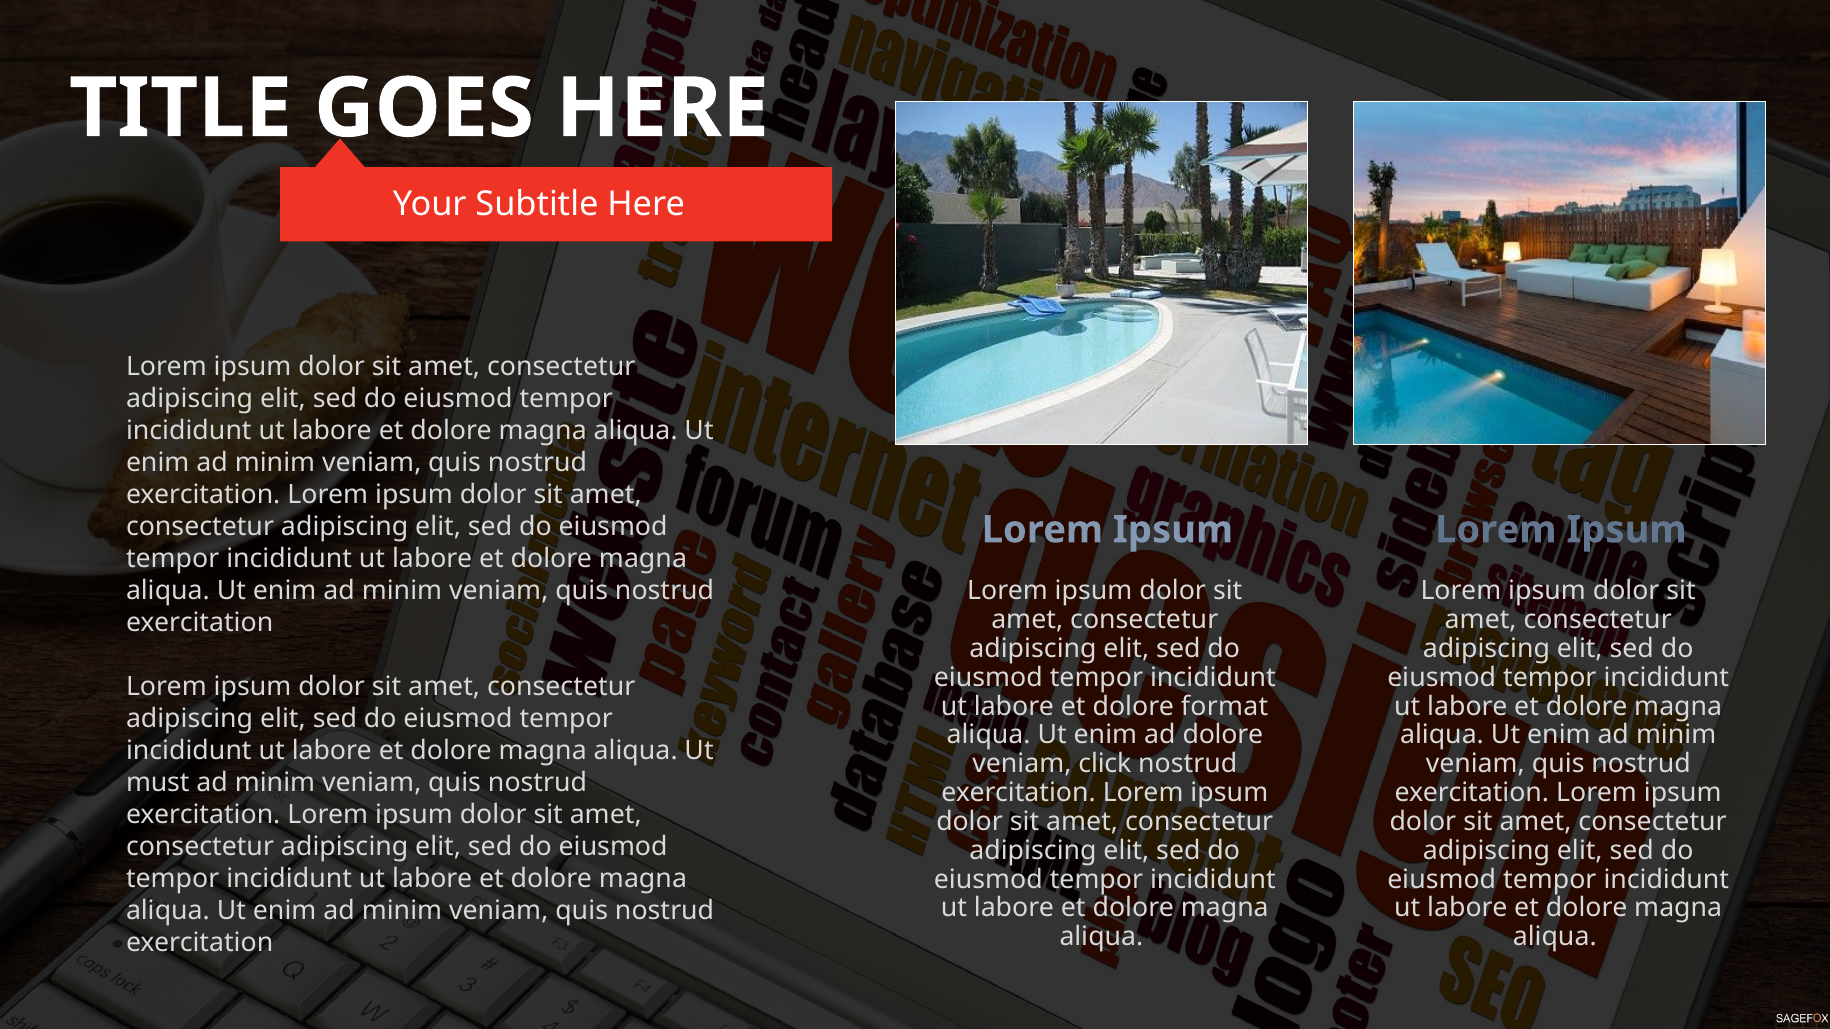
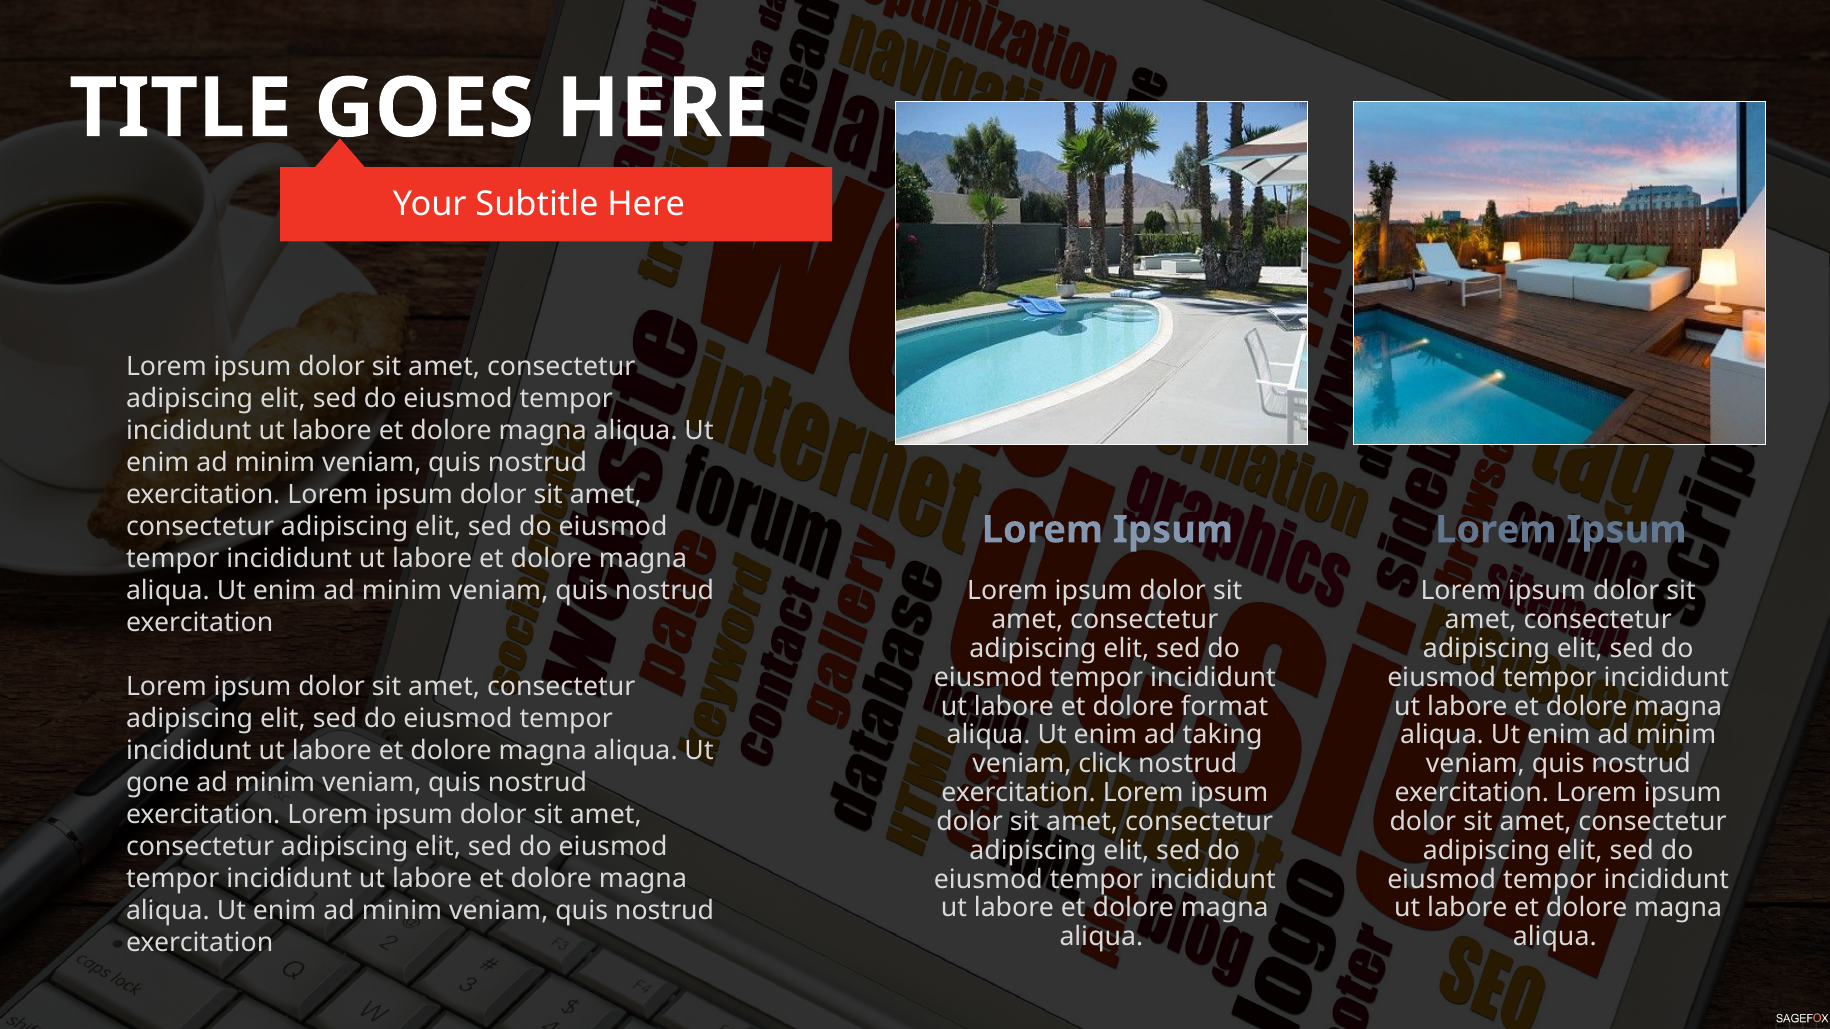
ad dolore: dolore -> taking (1223, 735)
must: must -> gone (158, 783)
